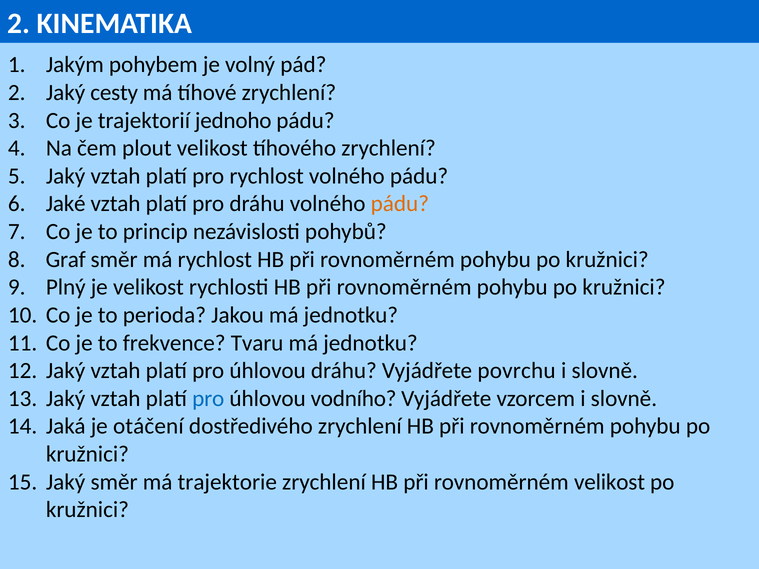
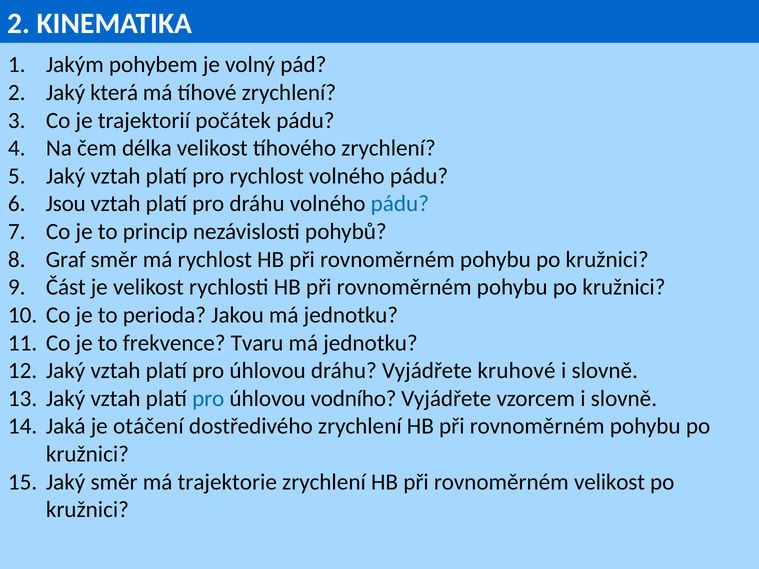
cesty: cesty -> která (114, 93)
jednoho: jednoho -> počátek (233, 120)
plout: plout -> délka (147, 148)
Jaké: Jaké -> Jsou (66, 204)
pádu colour: orange -> blue (400, 204)
Plný: Plný -> Část (66, 287)
povrchu: povrchu -> kruhové (517, 371)
